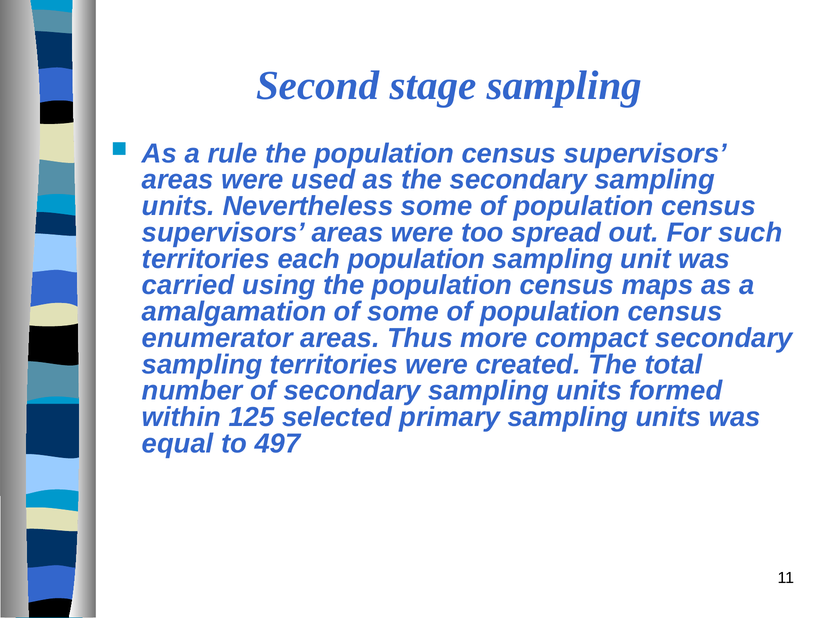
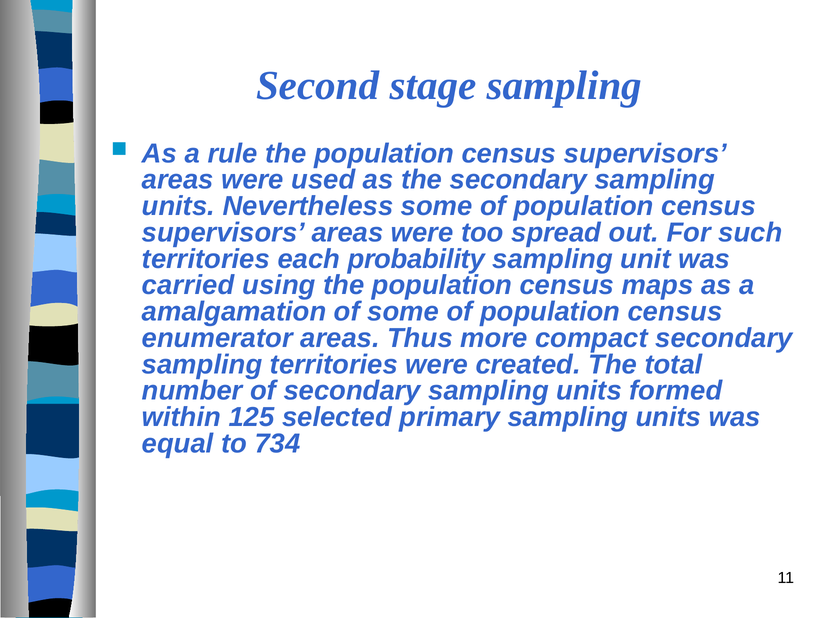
each population: population -> probability (416, 259)
497: 497 -> 734 (278, 443)
